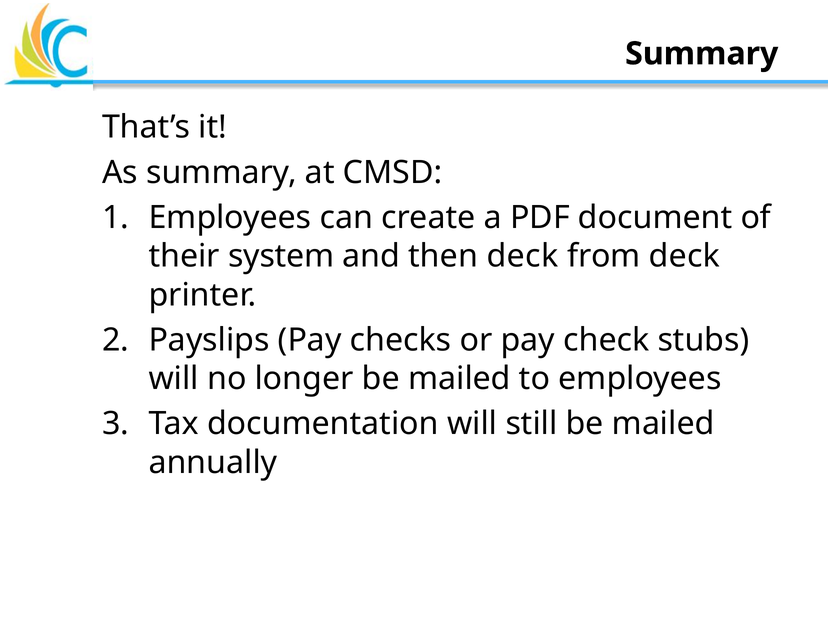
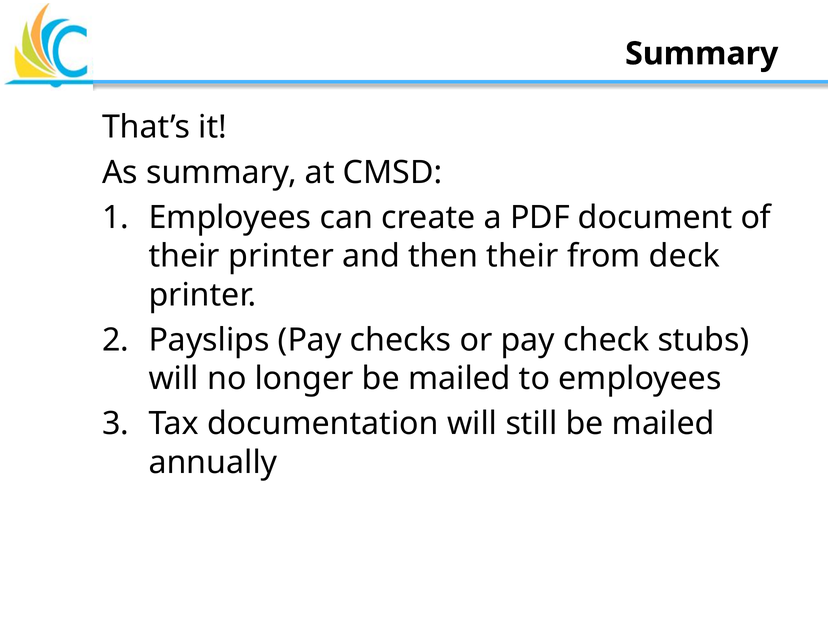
their system: system -> printer (281, 256)
then deck: deck -> their (522, 256)
